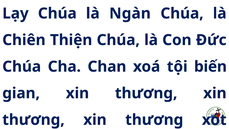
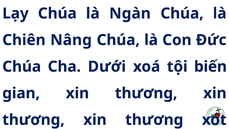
Thiện: Thiện -> Nâng (71, 40)
Chan: Chan -> Dưới (107, 67)
